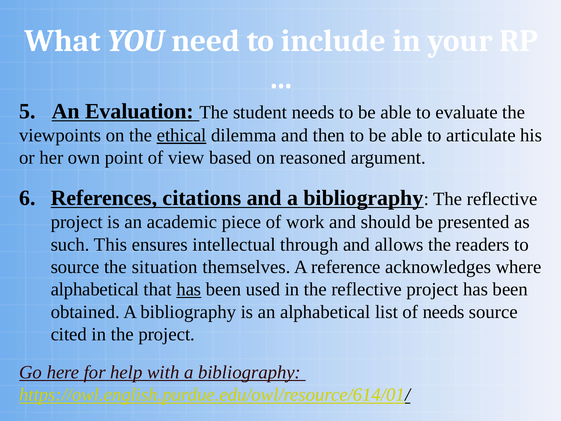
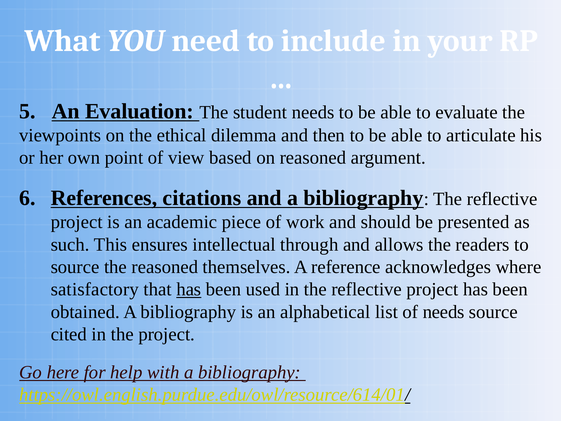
ethical underline: present -> none (182, 135)
the situation: situation -> reasoned (165, 267)
alphabetical: alphabetical -> satisfactory (95, 289)
